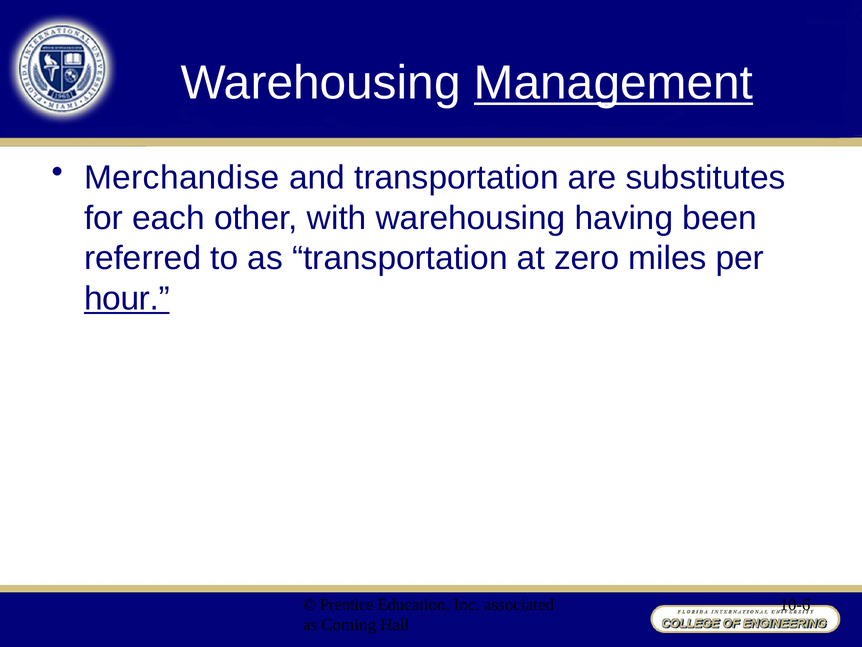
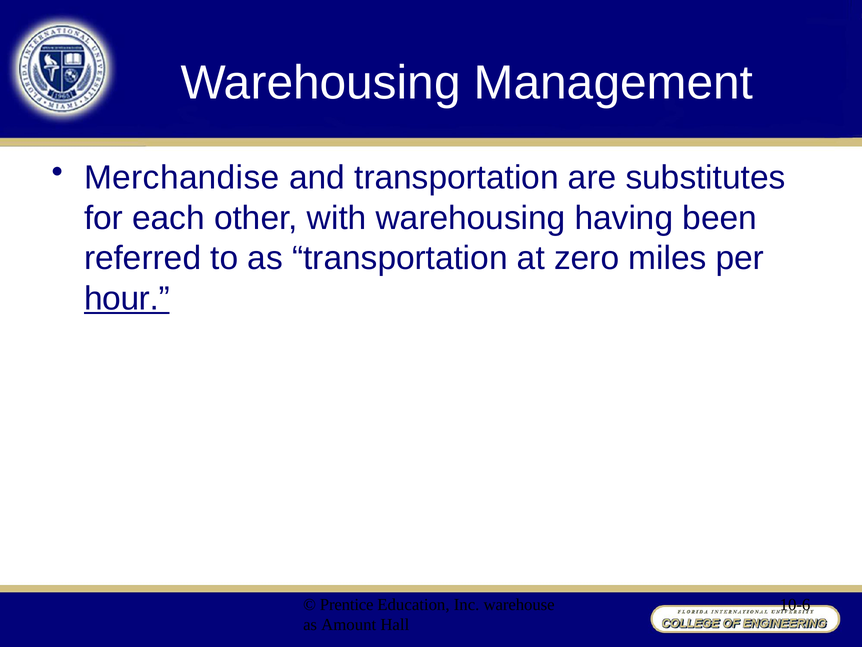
Management underline: present -> none (613, 83)
associated: associated -> warehouse (519, 604)
Coming: Coming -> Amount (349, 624)
